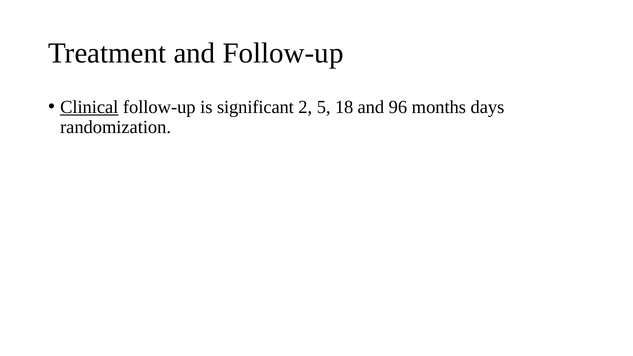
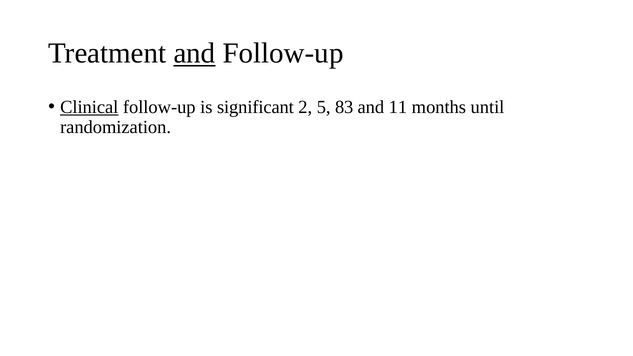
and underline: none -> present (195, 53)
18: 18 -> 83 (344, 107)
96: 96 -> 11 (398, 107)
days: days -> until (487, 107)
